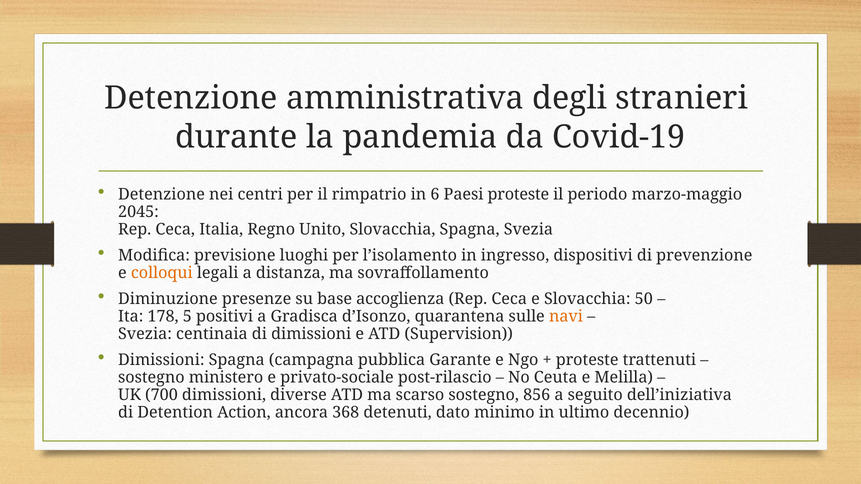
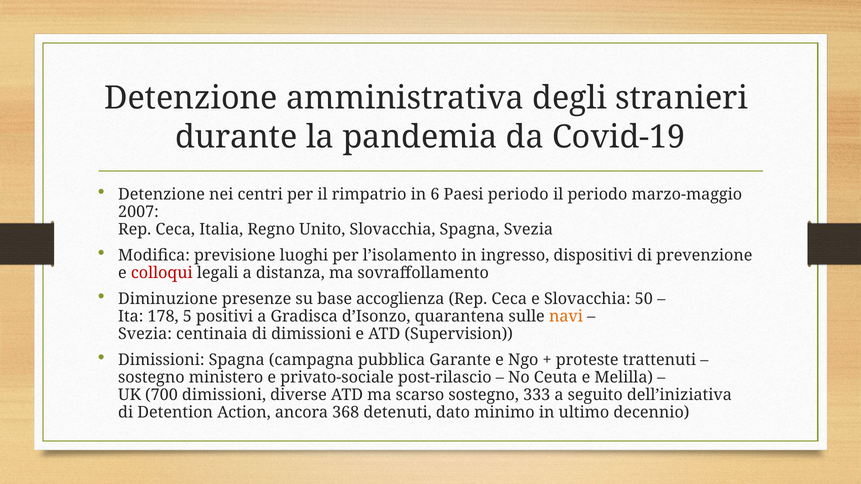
Paesi proteste: proteste -> periodo (518, 195)
2045: 2045 -> 2007 (138, 212)
colloqui colour: orange -> red (162, 273)
856: 856 -> 333 (537, 395)
